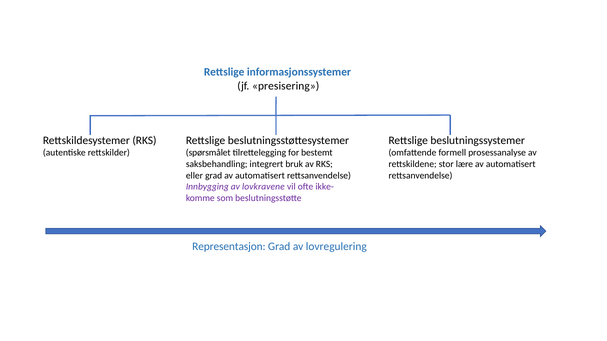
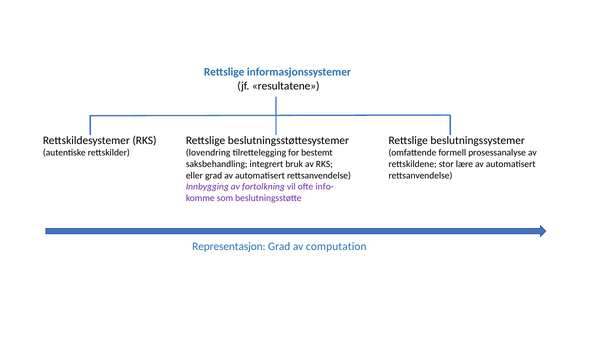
presisering: presisering -> resultatene (286, 86)
spørsmålet: spørsmålet -> lovendring (208, 153)
lovkravene: lovkravene -> fortolkning (263, 187)
ikke-: ikke- -> info- (325, 187)
lovregulering: lovregulering -> computation (336, 247)
